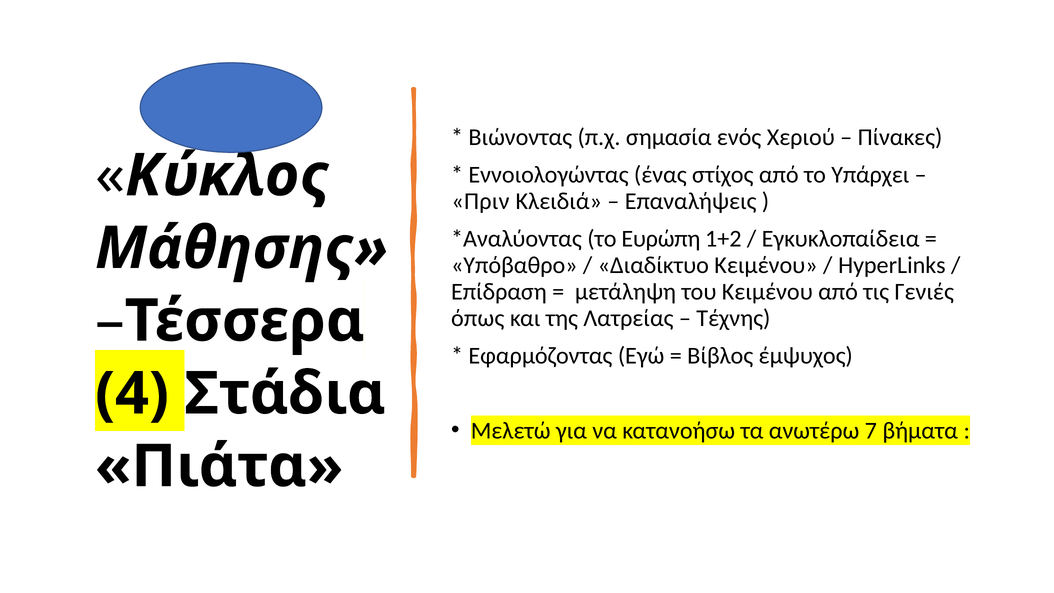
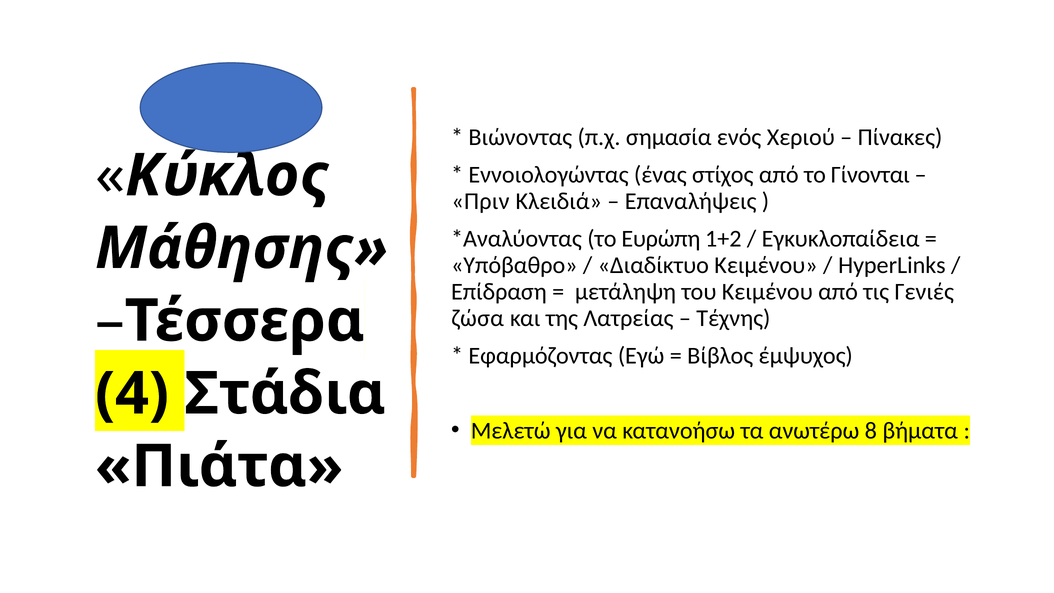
Υπάρχει: Υπάρχει -> Γίνονται (870, 175)
όπως: όπως -> ζώσα (478, 318)
7: 7 -> 8 (871, 430)
